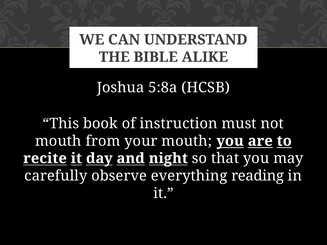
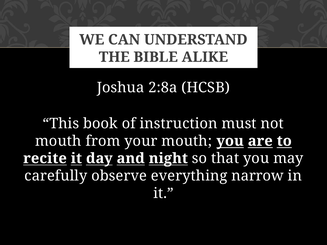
5:8a: 5:8a -> 2:8a (163, 88)
reading: reading -> narrow (258, 176)
